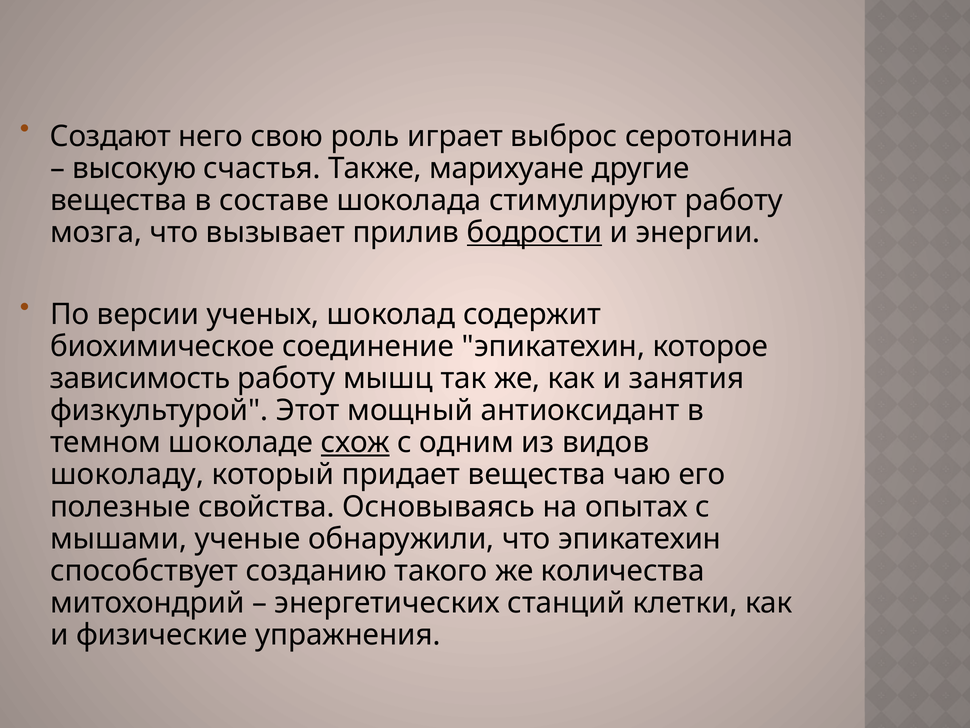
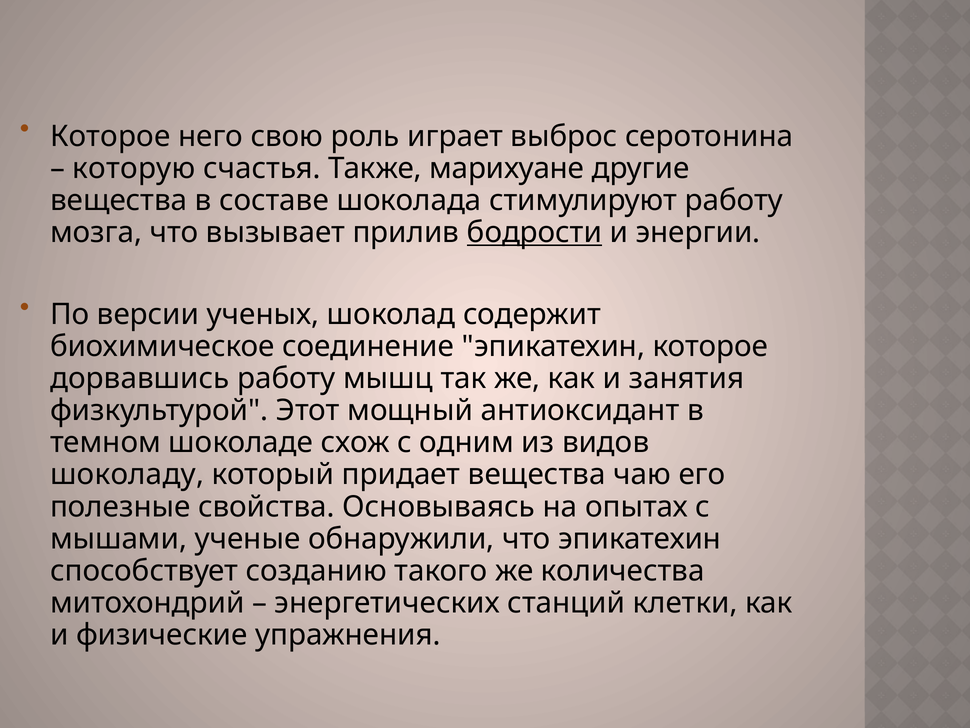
Создают: Создают -> Которое (110, 136)
высокую: высокую -> которую (134, 168)
зависимость: зависимость -> дорвавшись (140, 378)
схож underline: present -> none (355, 442)
